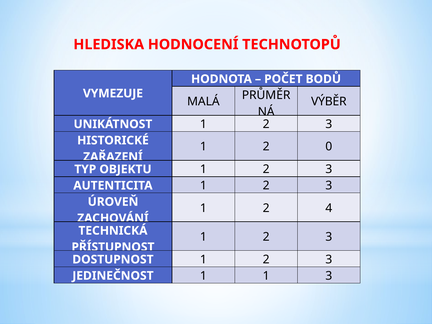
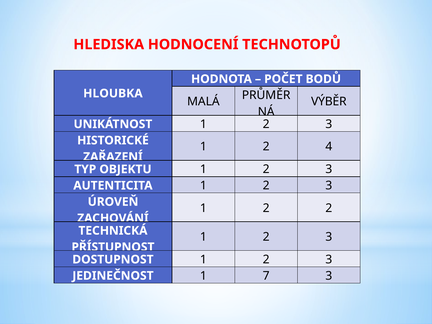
VYMEZUJE: VYMEZUJE -> HLOUBKA (113, 93)
0: 0 -> 4 (329, 147)
2 4: 4 -> 2 (329, 208)
1 1: 1 -> 7 (266, 276)
